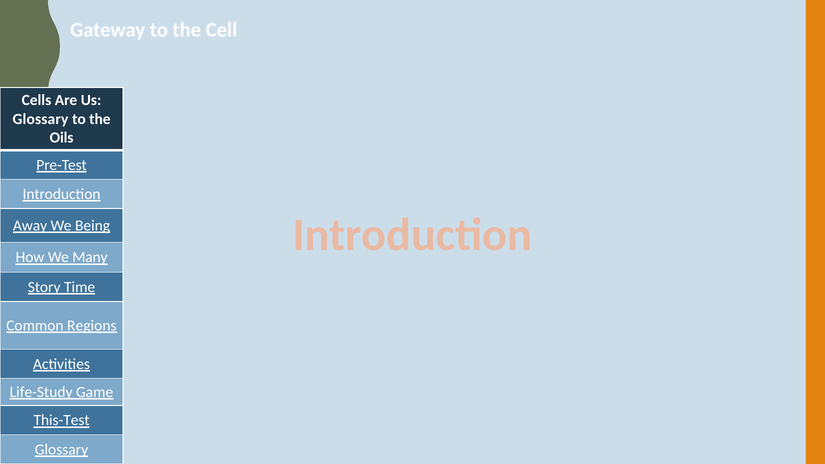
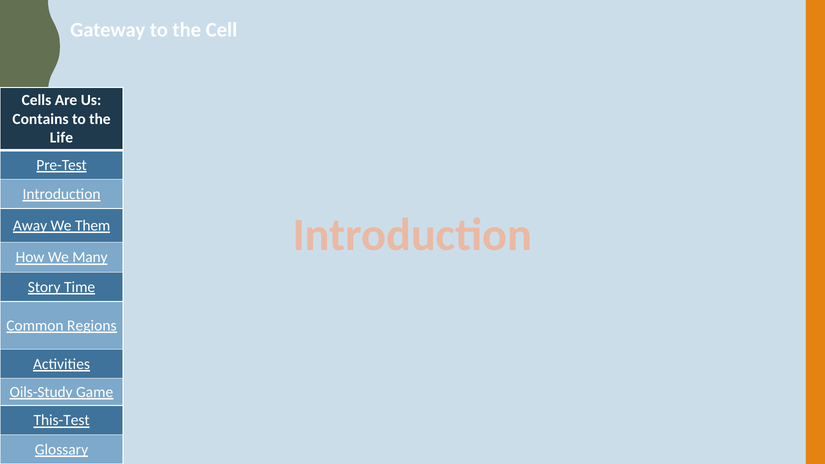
Glossary: Glossary -> Contains (41, 119)
Oils: Oils -> Life (61, 138)
Being: Being -> Them (93, 226)
Life-Study: Life-Study -> Oils-Study (41, 392)
